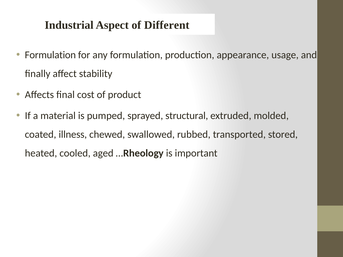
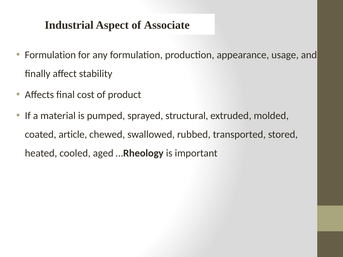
Different: Different -> Associate (167, 25)
illness: illness -> article (73, 135)
